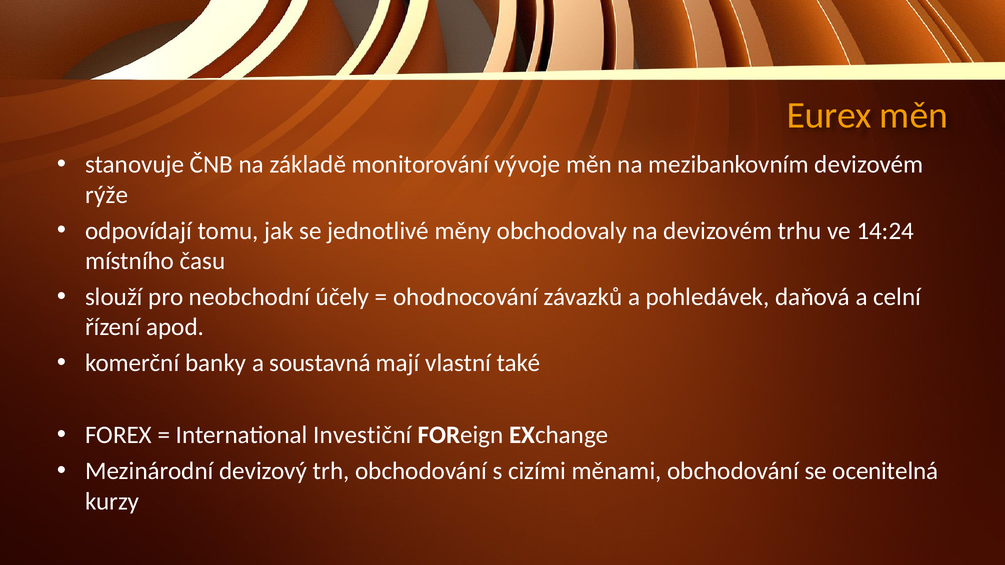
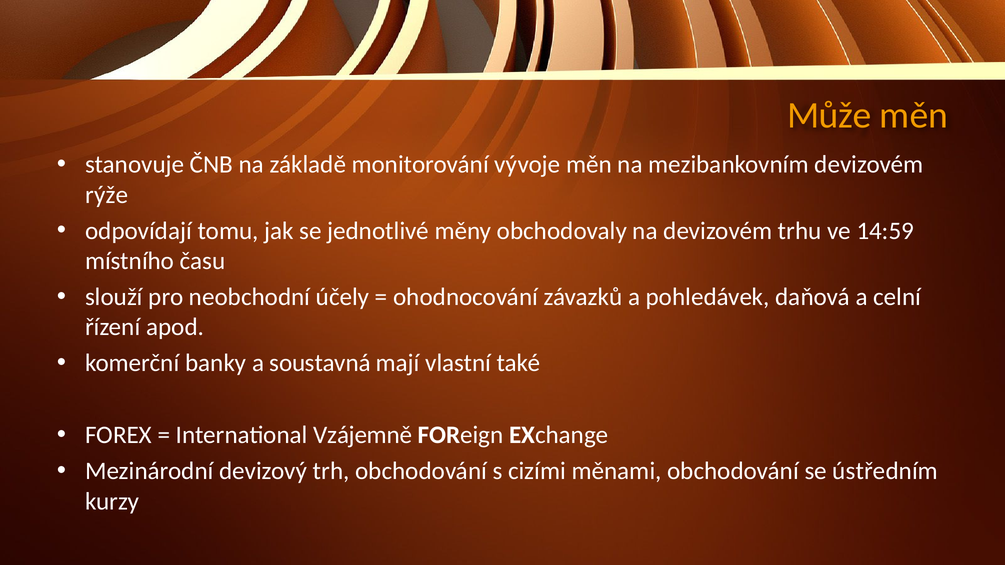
Eurex: Eurex -> Může (829, 115)
14:24: 14:24 -> 14:59 (885, 231)
Investiční: Investiční -> Vzájemně (363, 435)
ocenitelná: ocenitelná -> ústředním (885, 471)
